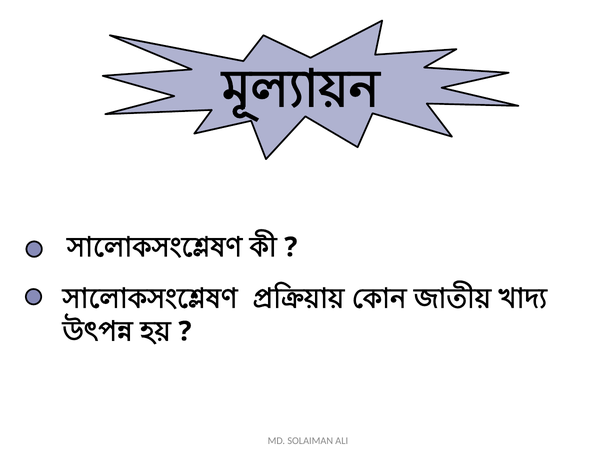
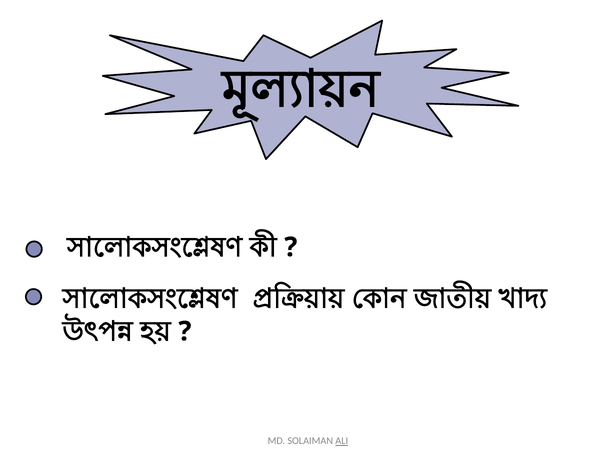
ALI underline: none -> present (342, 441)
